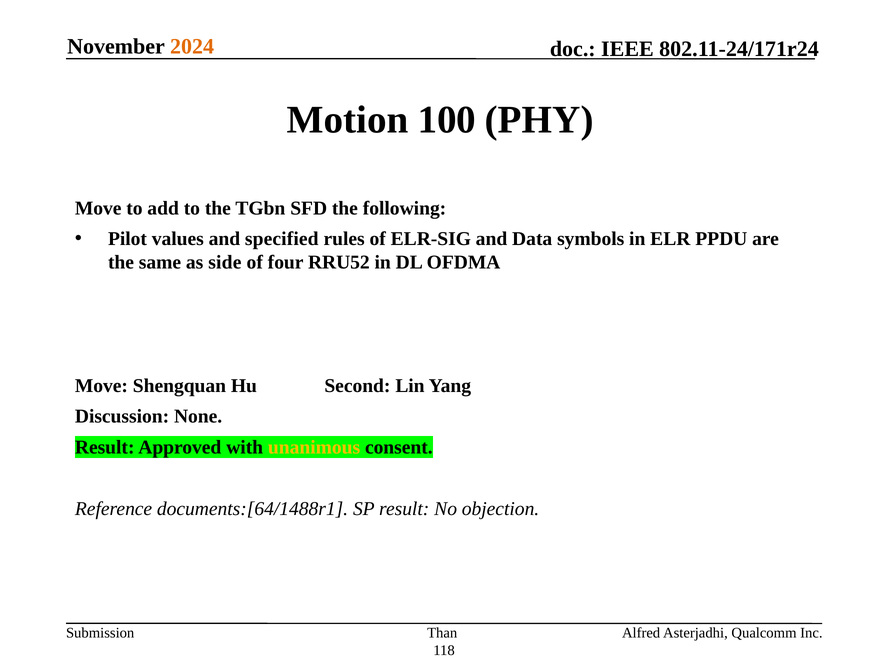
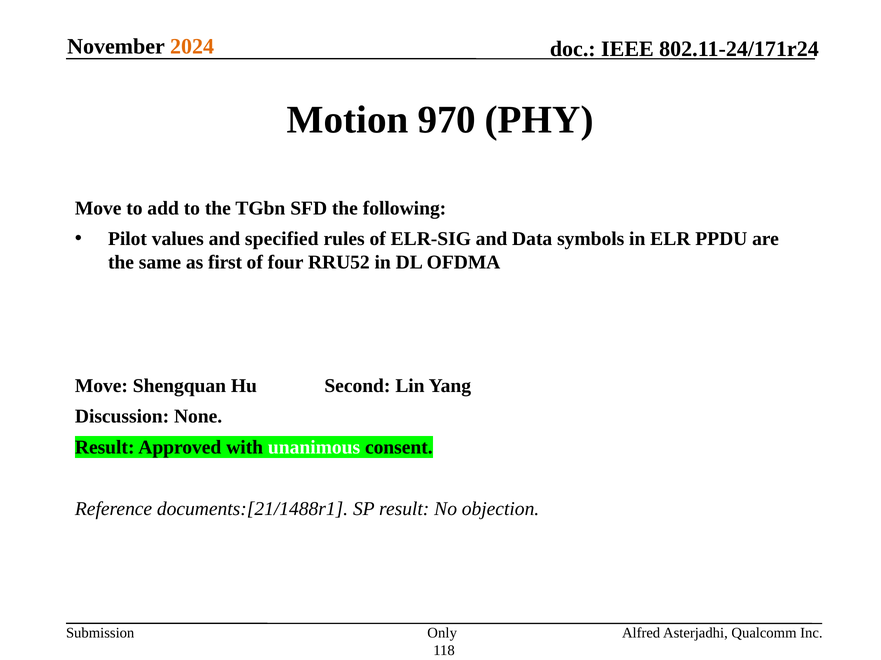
100: 100 -> 970 (447, 120)
side: side -> first (225, 263)
unanimous colour: yellow -> white (314, 448)
documents:[64/1488r1: documents:[64/1488r1 -> documents:[21/1488r1 (253, 509)
Than: Than -> Only (442, 634)
